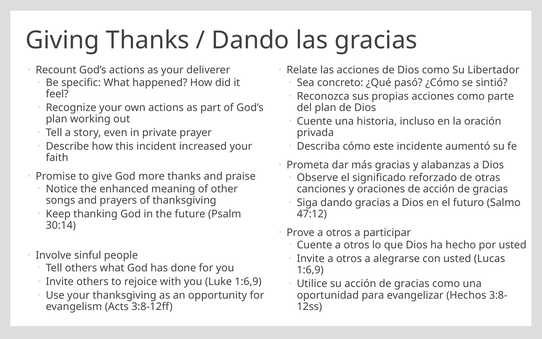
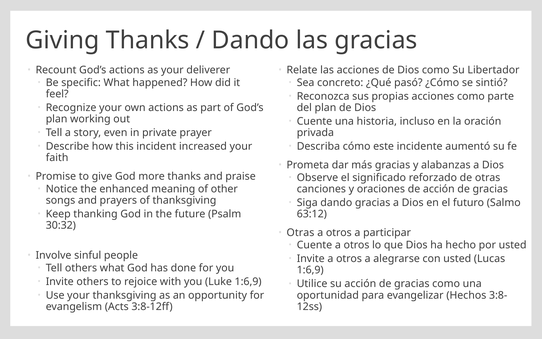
47:12: 47:12 -> 63:12 (312, 214)
30:14: 30:14 -> 30:32 (61, 225)
Prove: Prove -> Otras (300, 232)
